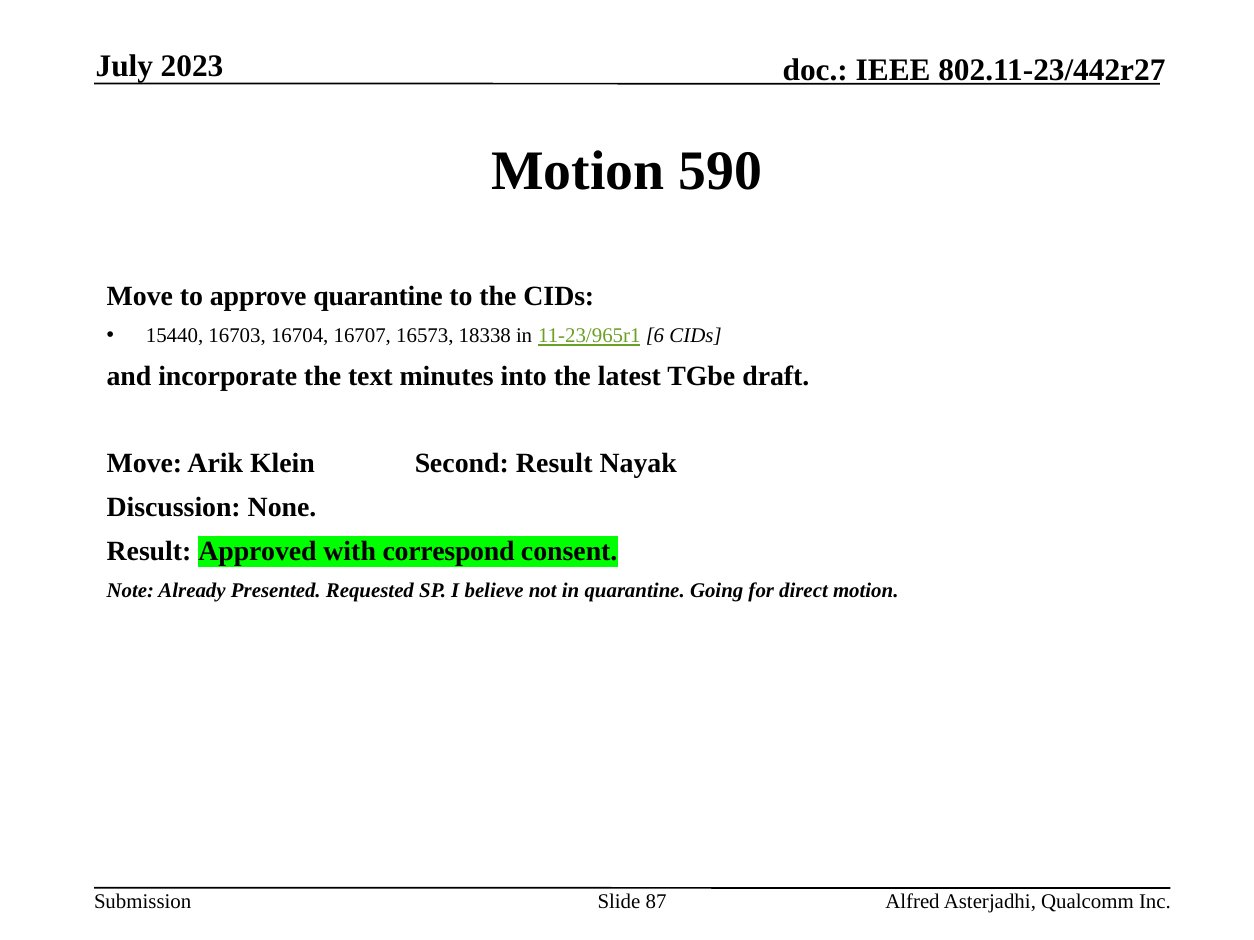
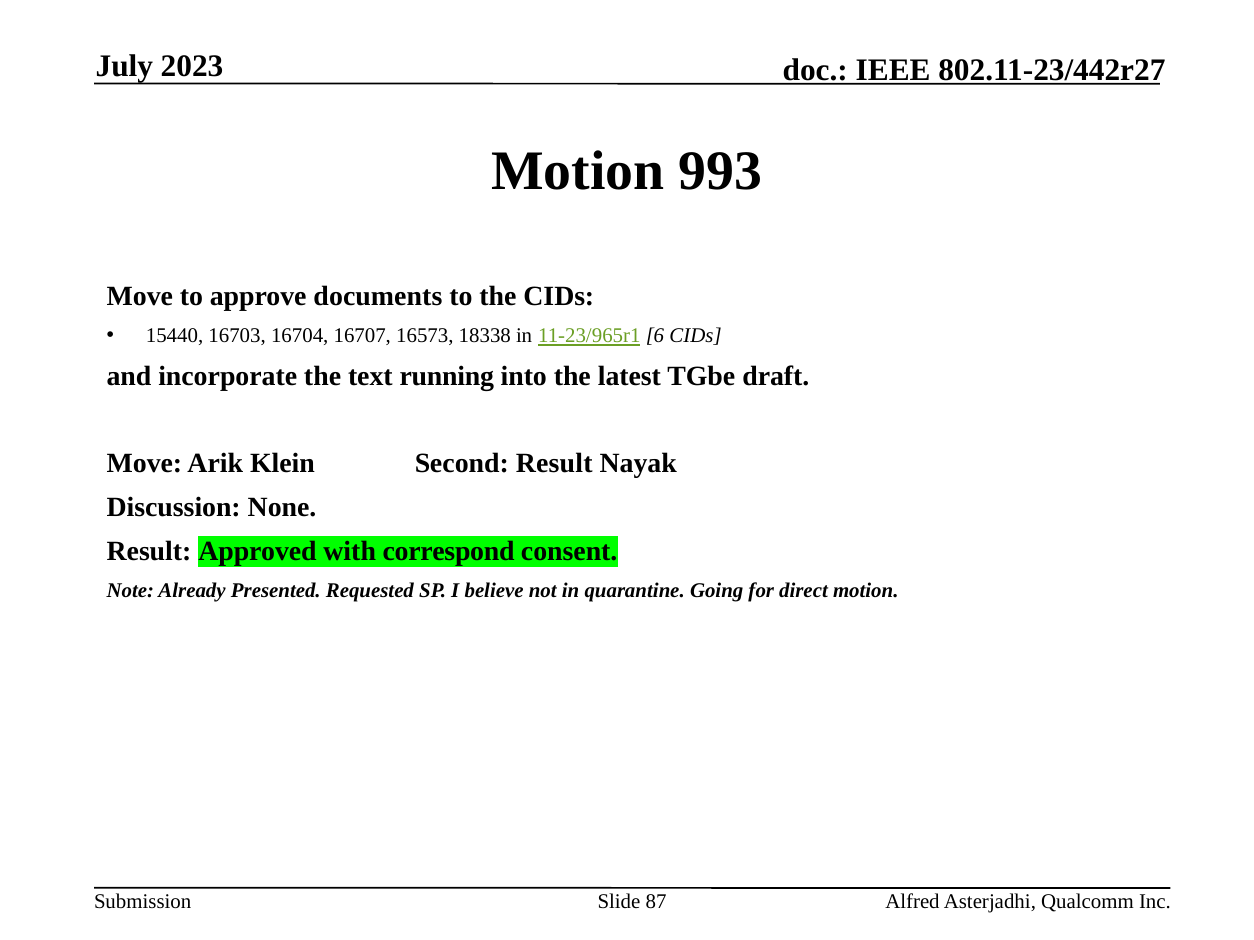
590: 590 -> 993 (720, 171)
approve quarantine: quarantine -> documents (378, 297)
minutes: minutes -> running (447, 376)
